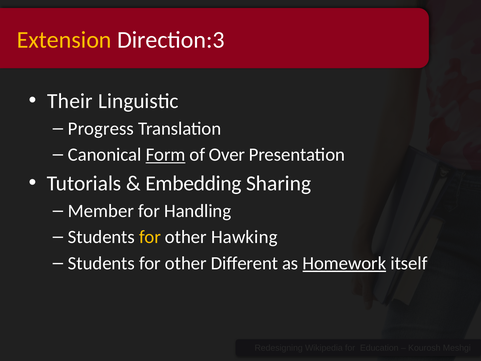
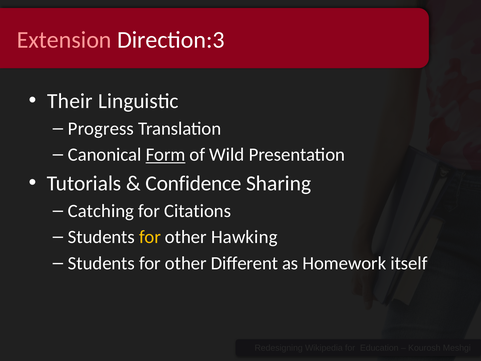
Extension colour: yellow -> pink (64, 40)
Over: Over -> Wild (227, 155)
Embedding: Embedding -> Confidence (194, 183)
Member: Member -> Catching (101, 211)
Handling: Handling -> Citations (198, 211)
Homework underline: present -> none (344, 263)
